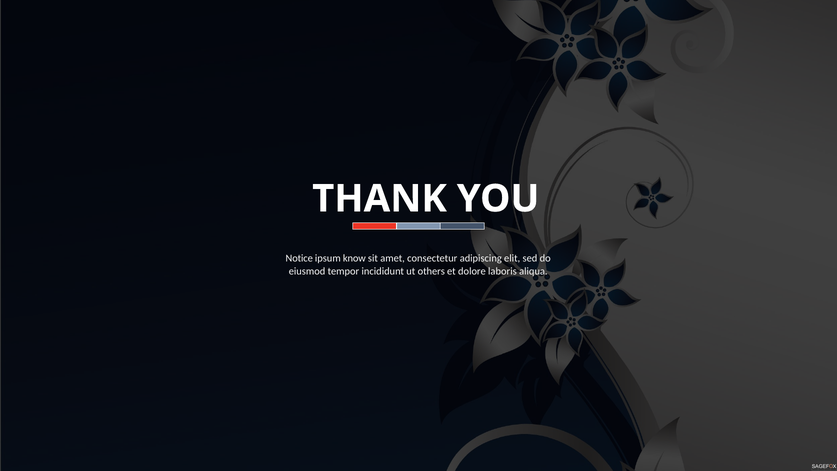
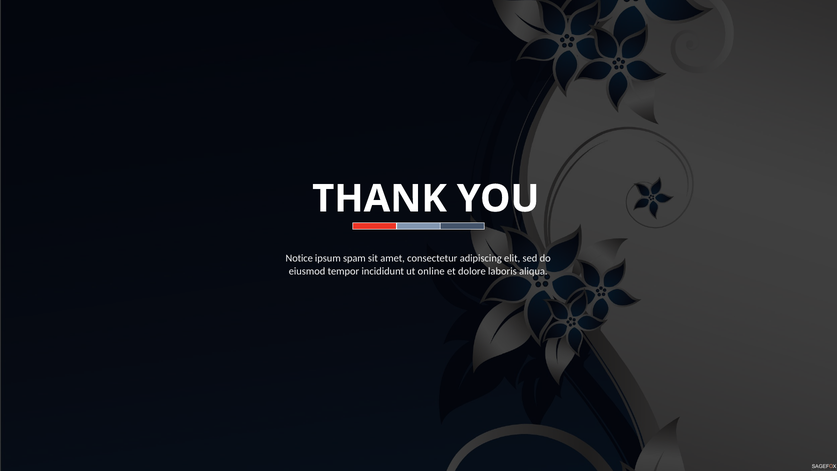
know: know -> spam (354, 258)
others: others -> online (431, 271)
